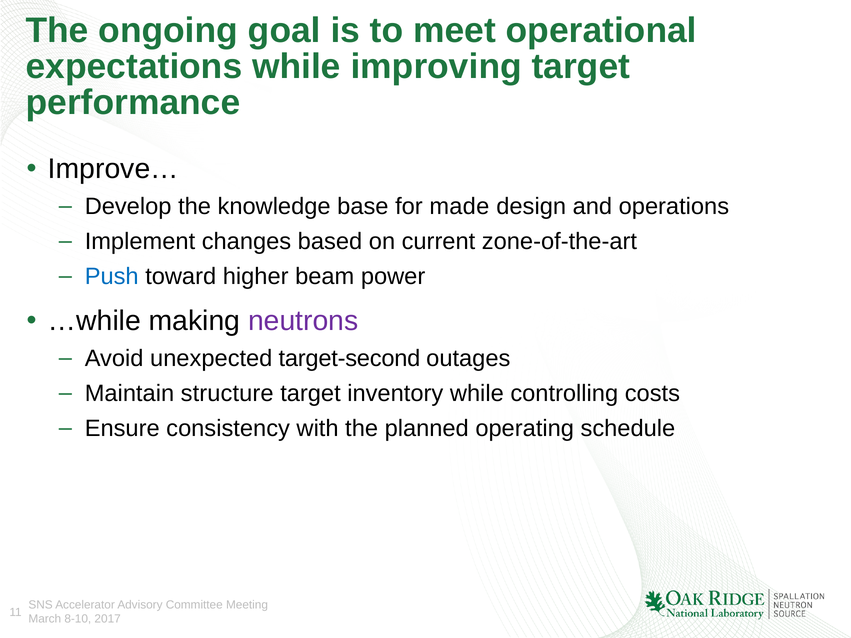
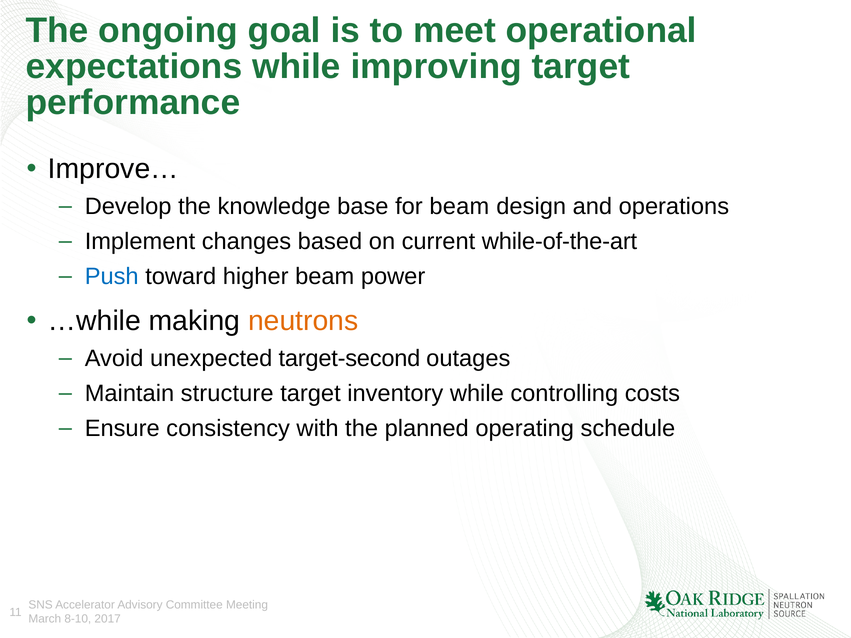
for made: made -> beam (459, 207)
zone-of-the-art: zone-of-the-art -> while-of-the-art (560, 242)
neutrons colour: purple -> orange (303, 321)
